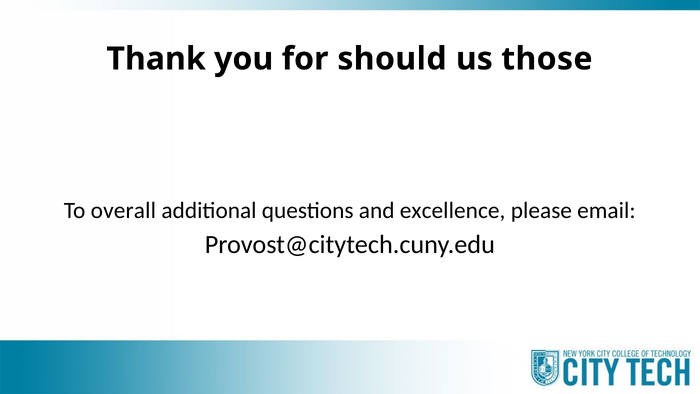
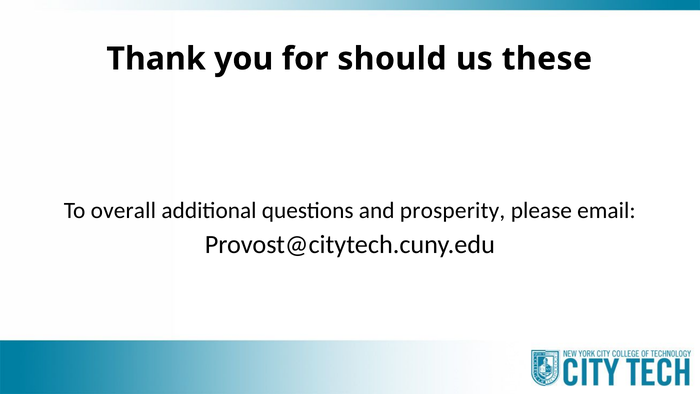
those: those -> these (547, 59)
excellence: excellence -> prosperity (453, 210)
